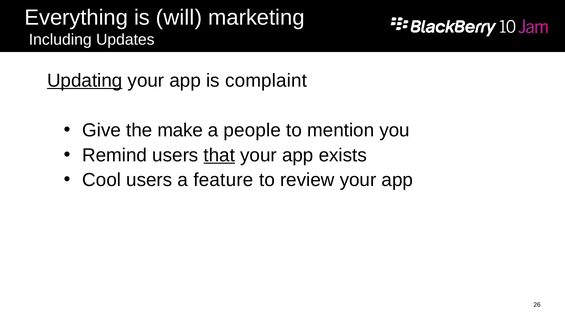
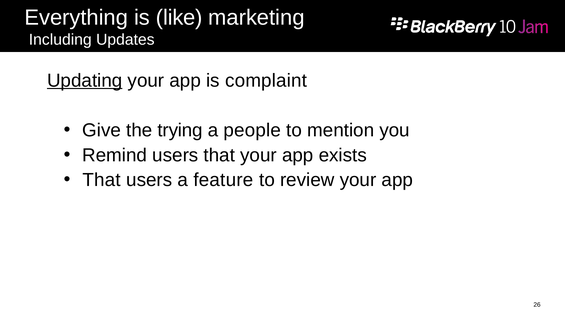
will: will -> like (179, 18)
make: make -> trying (180, 130)
that underline: present -> none (219, 155)
Cool: Cool -> That (102, 180)
